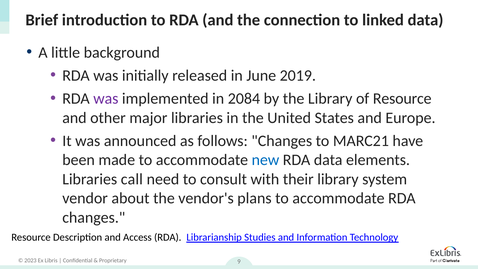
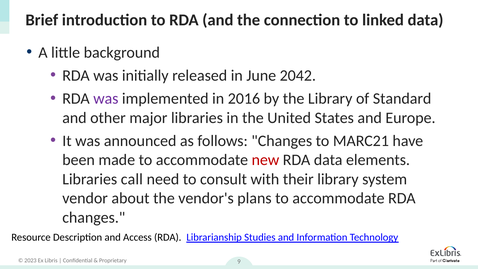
2019: 2019 -> 2042 (298, 76)
2084: 2084 -> 2016 (244, 99)
of Resource: Resource -> Standard (402, 99)
new colour: blue -> red (265, 160)
